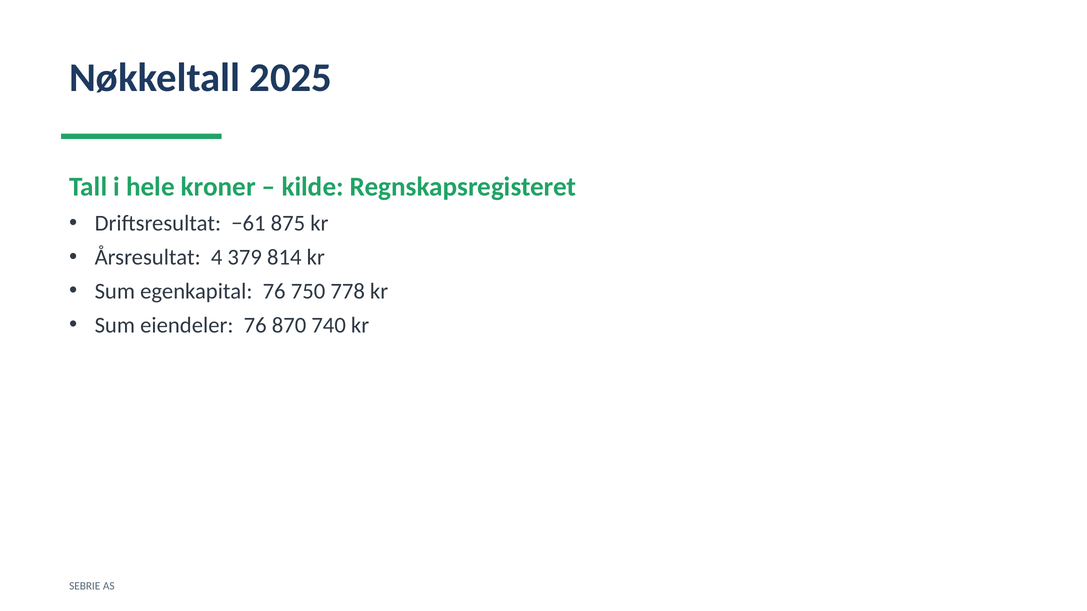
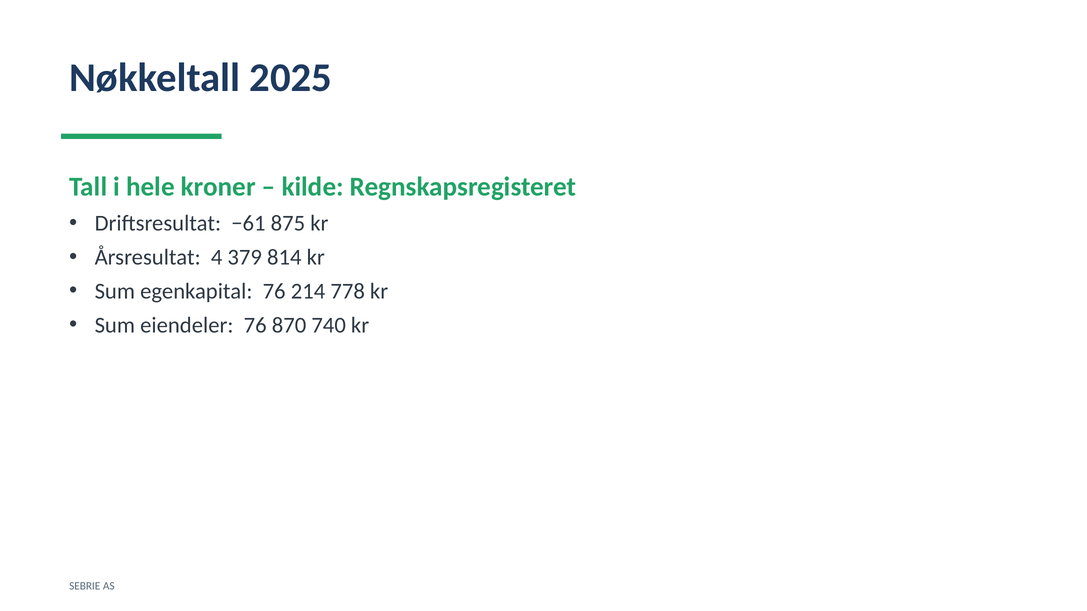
750: 750 -> 214 (308, 291)
